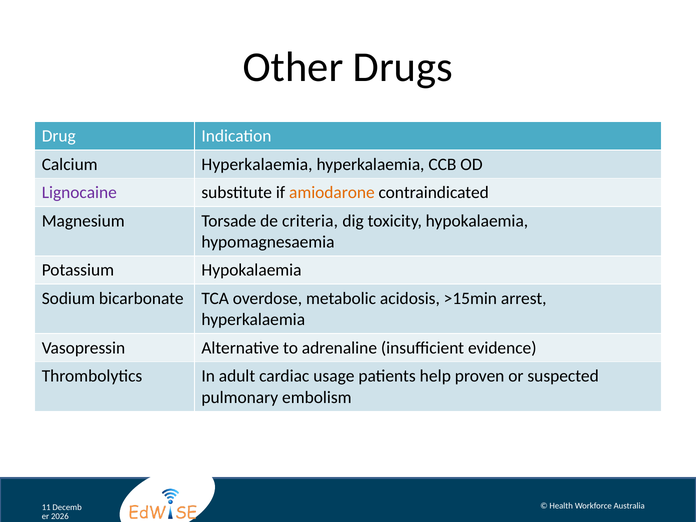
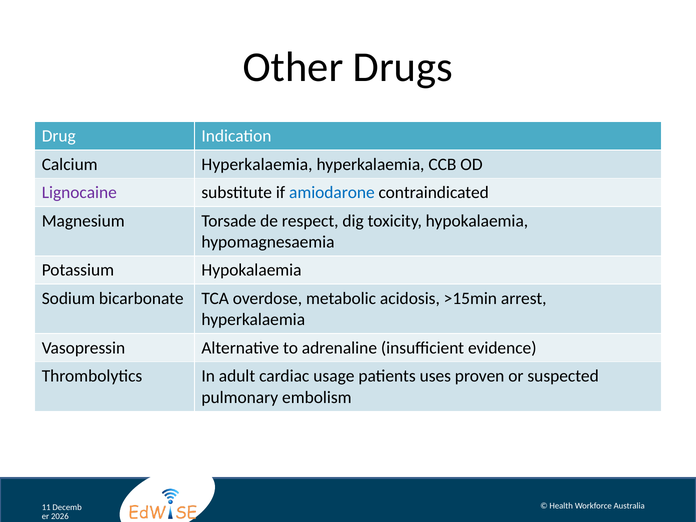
amiodarone colour: orange -> blue (332, 193)
criteria: criteria -> respect (310, 221)
help: help -> uses (435, 376)
